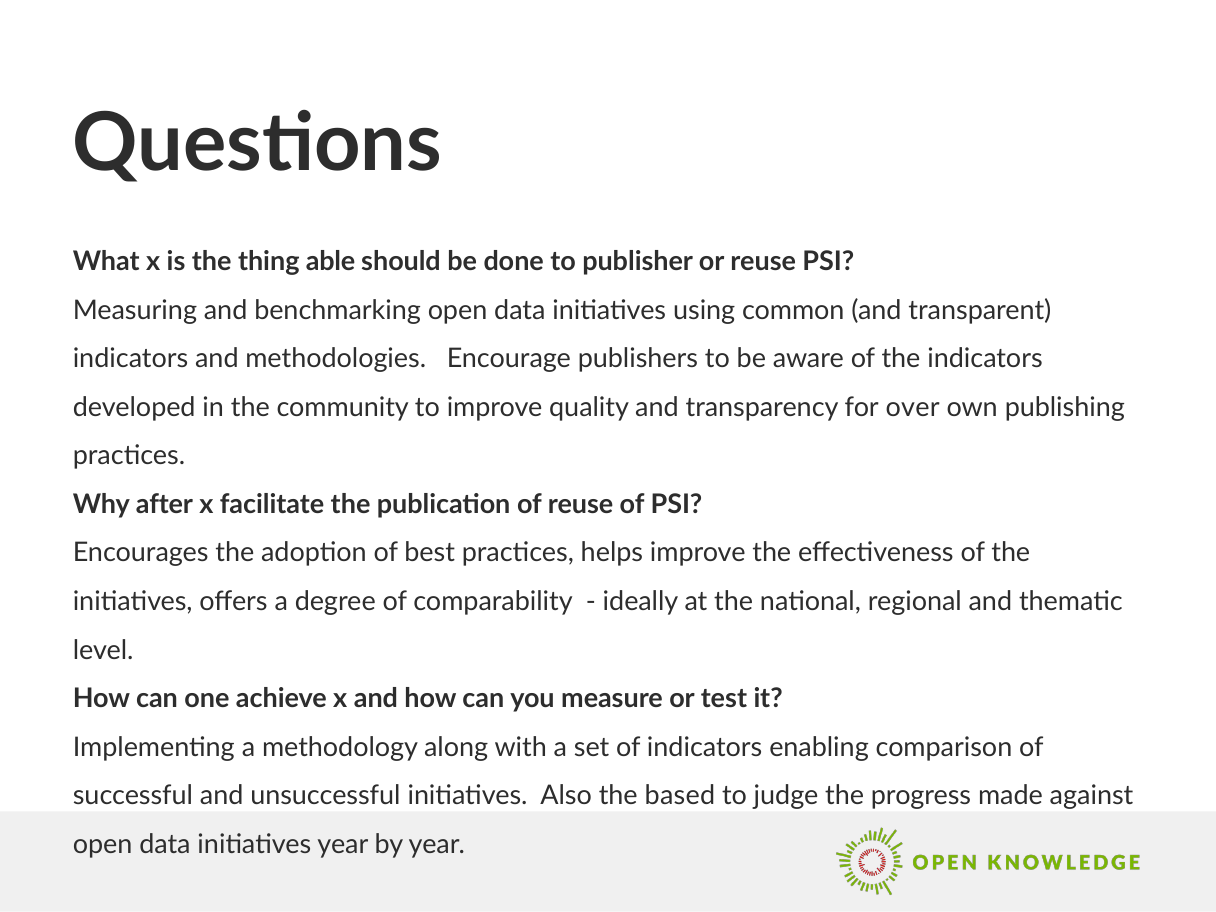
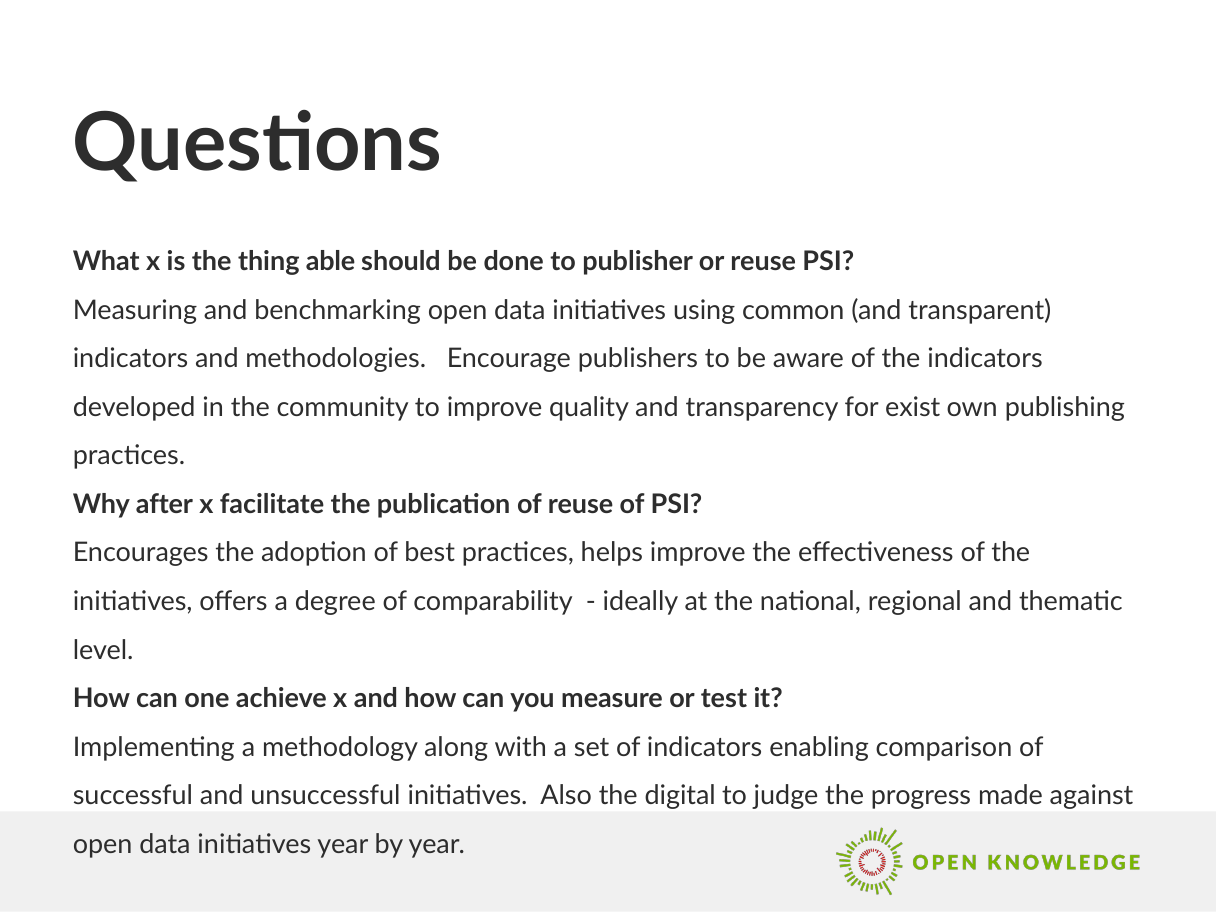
over: over -> exist (913, 407)
based: based -> digital (680, 796)
